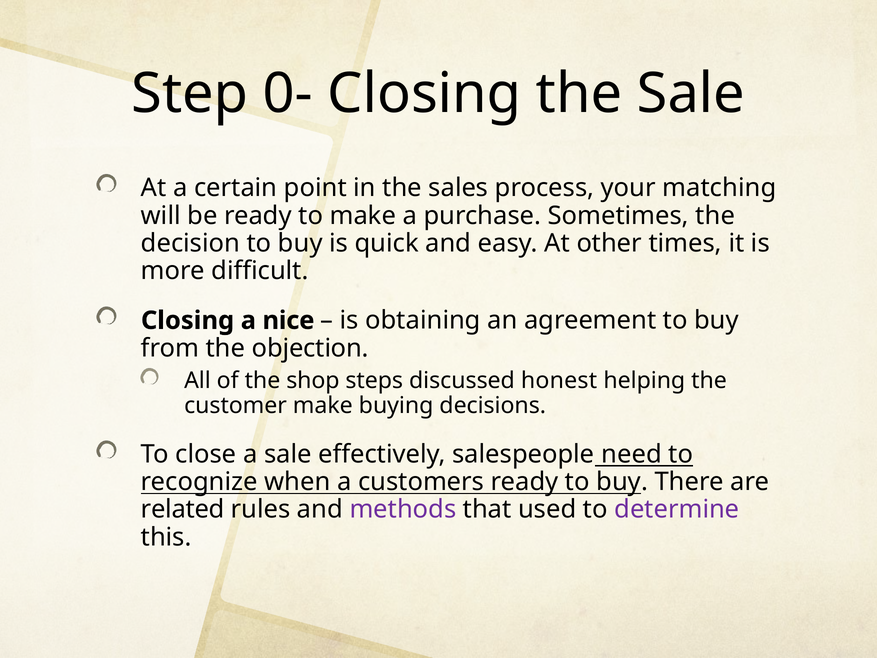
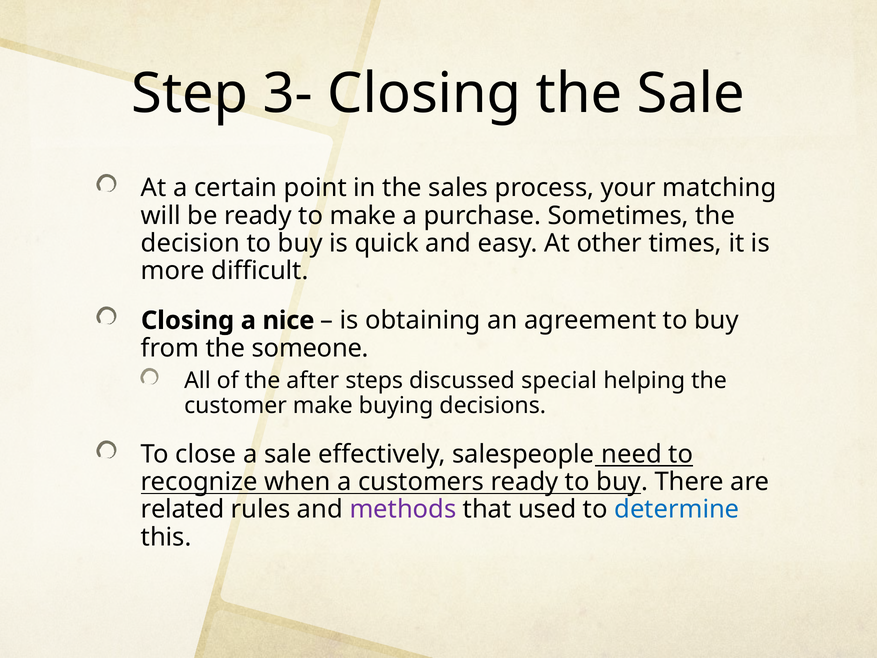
0-: 0- -> 3- (288, 94)
objection: objection -> someone (310, 348)
shop: shop -> after (313, 381)
honest: honest -> special (559, 381)
determine colour: purple -> blue (677, 509)
